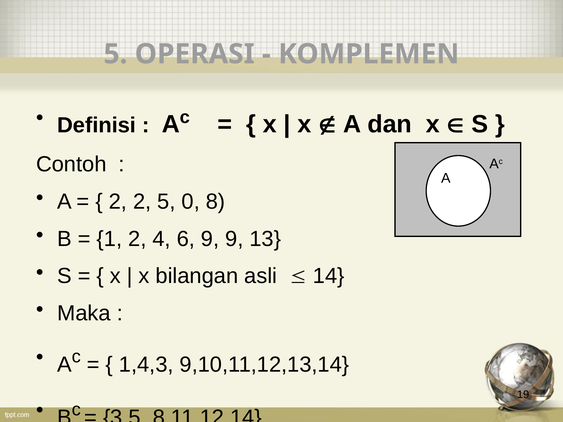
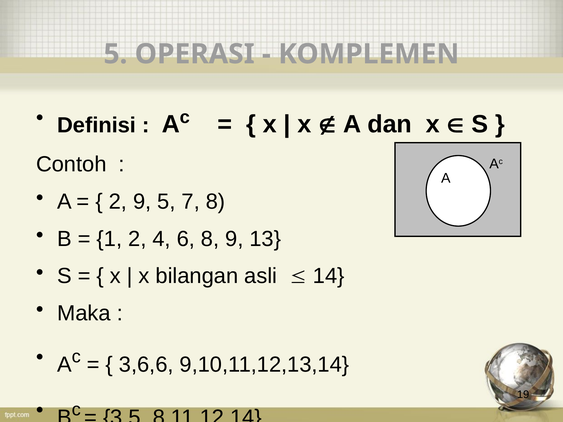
2 2: 2 -> 9 (142, 202)
0: 0 -> 7 (191, 202)
6 9: 9 -> 8 (210, 239)
1,4,3: 1,4,3 -> 3,6,6 (146, 365)
